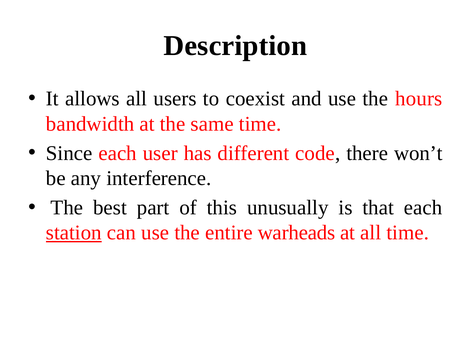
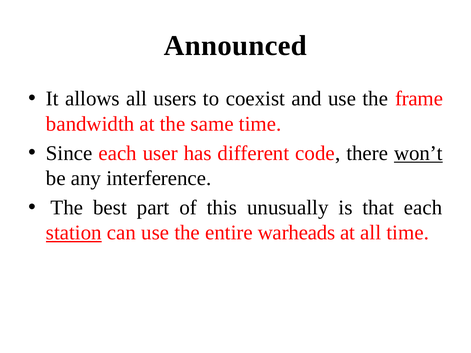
Description: Description -> Announced (235, 46)
hours: hours -> frame (419, 99)
won’t underline: none -> present (418, 153)
